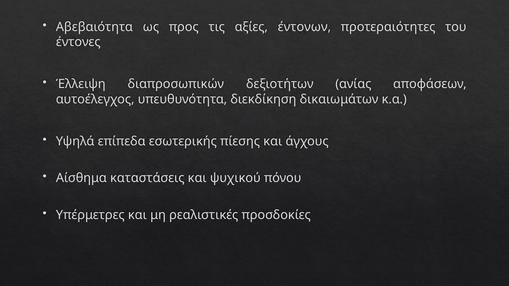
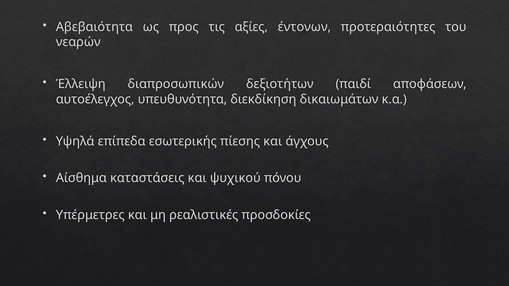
έντονες: έντονες -> νεαρών (78, 42)
ανίας: ανίας -> παιδί (353, 84)
